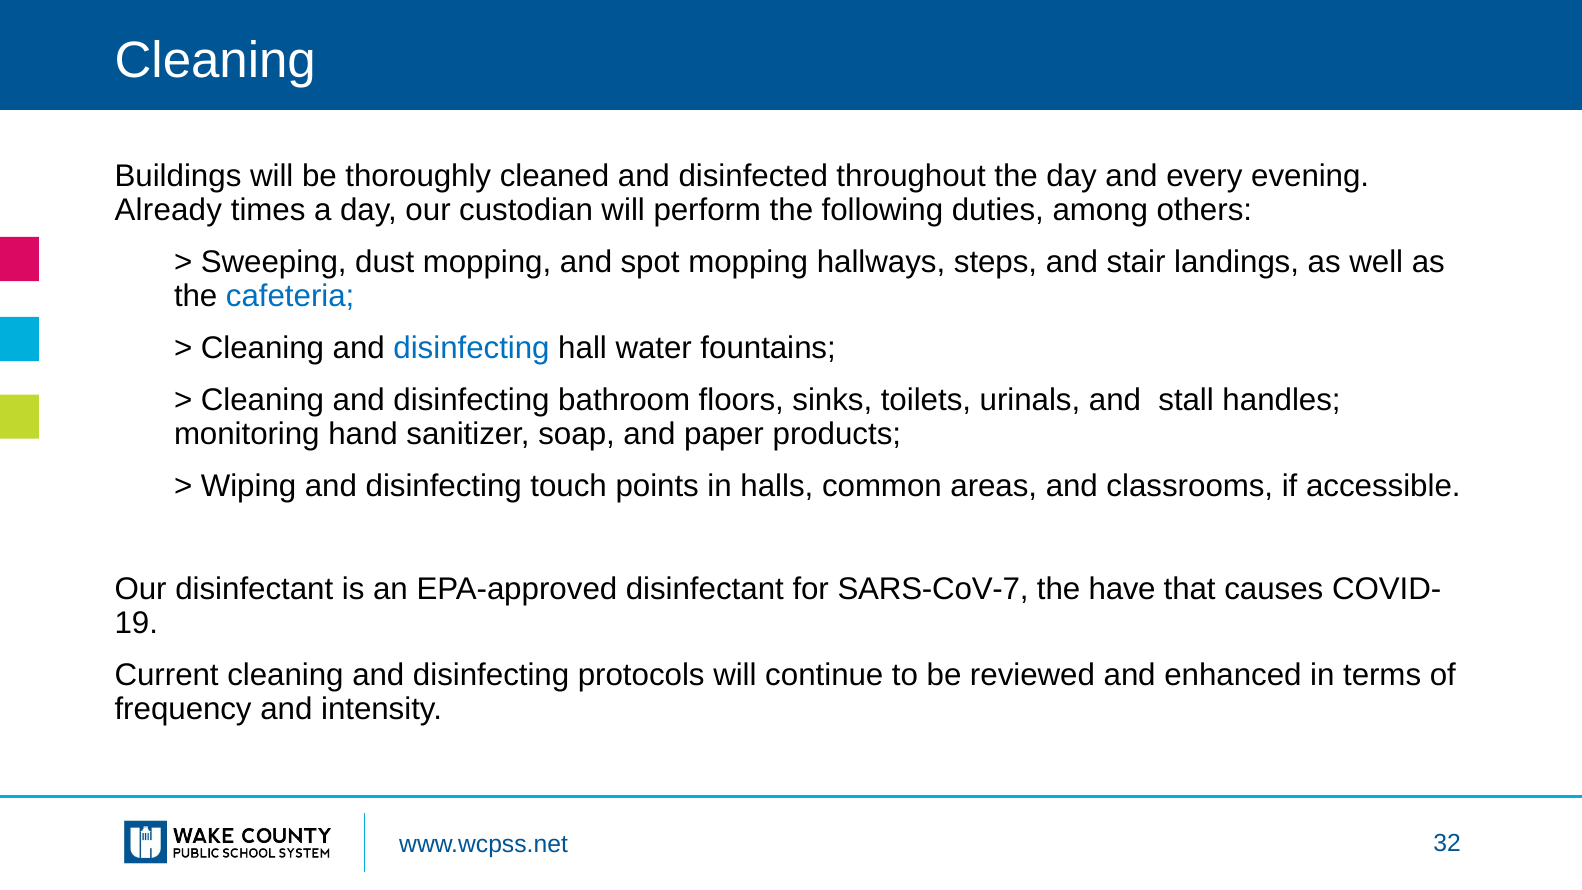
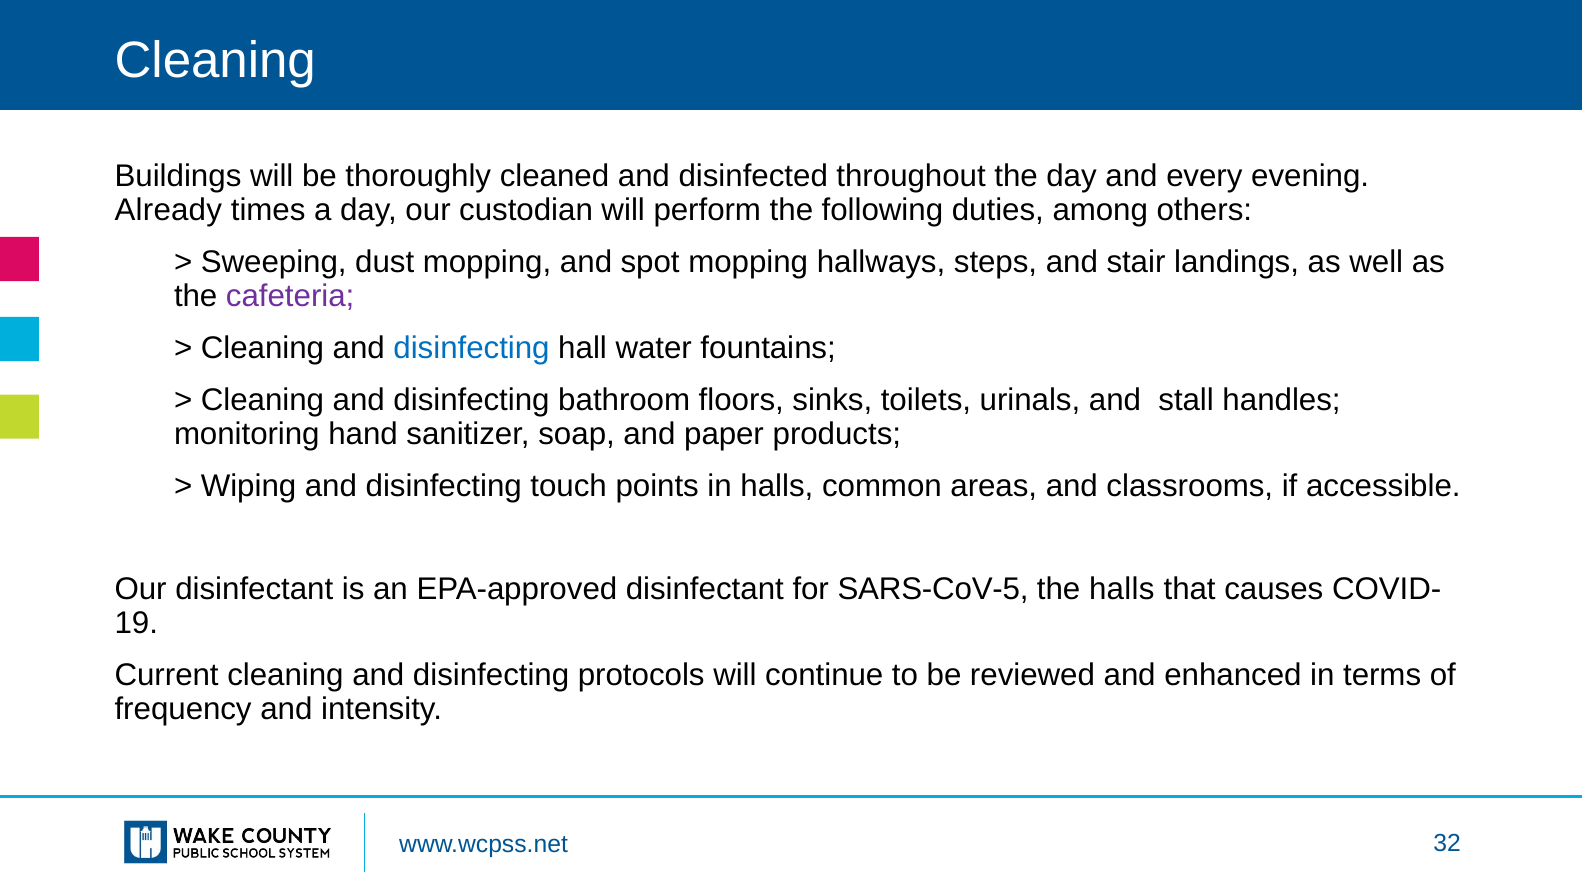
cafeteria colour: blue -> purple (290, 296)
SARS-CoV-7: SARS-CoV-7 -> SARS-CoV-5 (933, 589)
the have: have -> halls (1122, 589)
